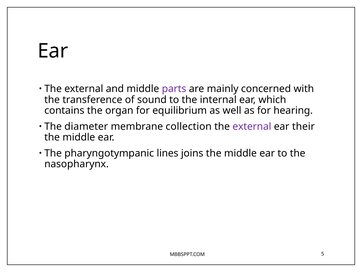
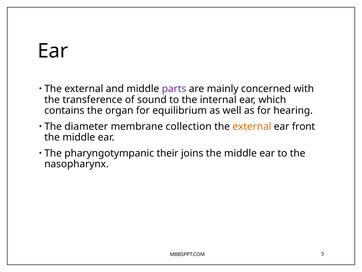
external colour: purple -> orange (252, 126)
their: their -> front (304, 126)
lines: lines -> their (168, 153)
